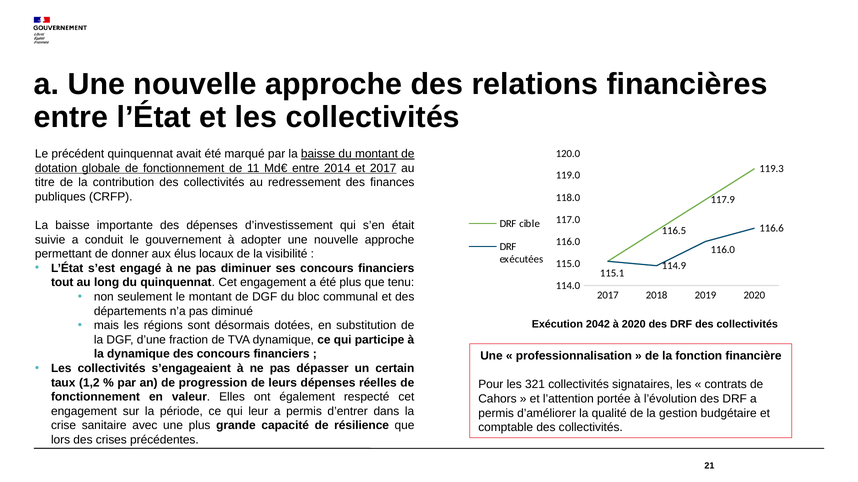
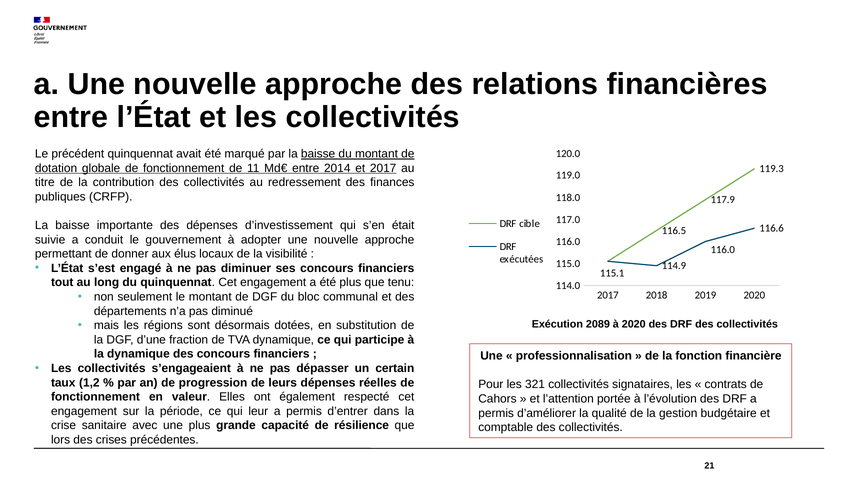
2042: 2042 -> 2089 (598, 325)
